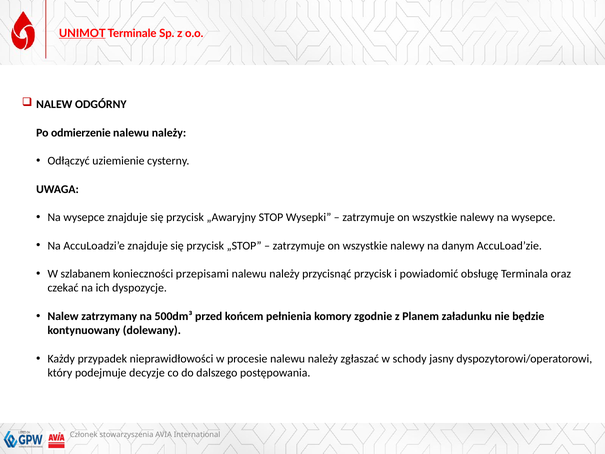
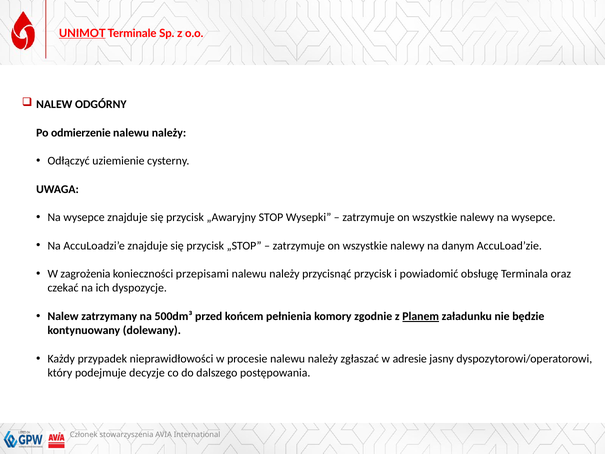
szlabanem: szlabanem -> zagrożenia (85, 274)
Planem underline: none -> present (421, 316)
schody: schody -> adresie (410, 359)
